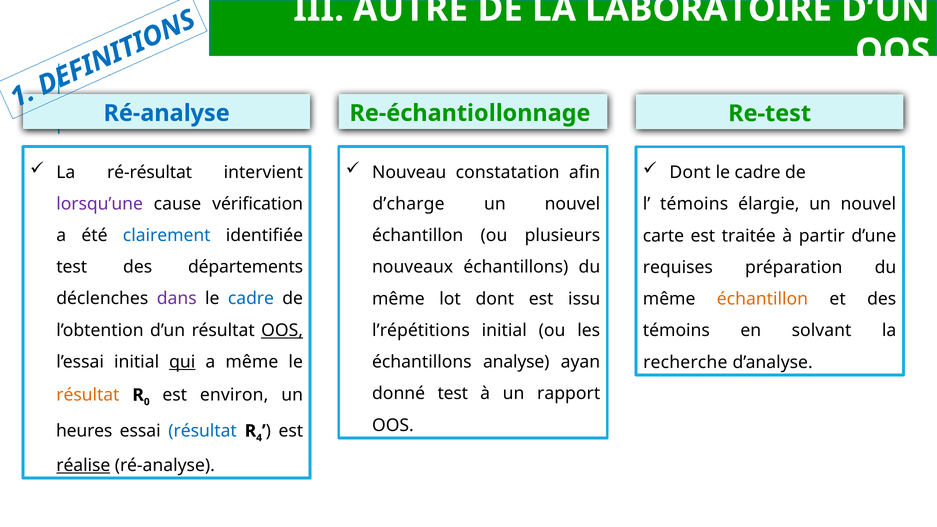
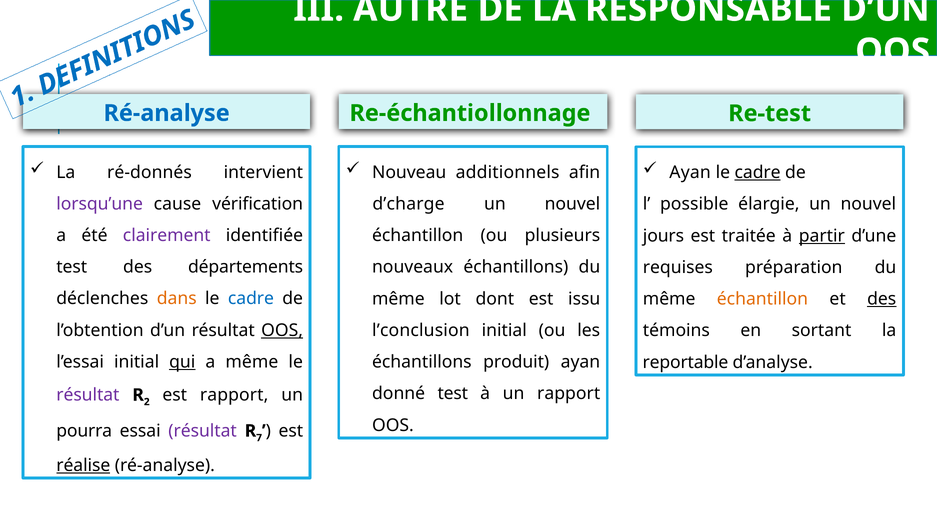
LABORATOIRE: LABORATOIRE -> RESPONSABLE (709, 9)
ré-résultat: ré-résultat -> ré-donnés (149, 172)
constatation: constatation -> additionnels (508, 172)
Dont: Dont -> Ayan (690, 173)
cadre underline: none -> present (758, 173)
l témoins: témoins -> possible (694, 204)
clairement colour: blue -> purple (167, 235)
carte: carte -> jours (663, 236)
partir underline: none -> present (822, 236)
dans colour: purple -> orange (177, 299)
des underline: none -> present (882, 299)
l’répétitions: l’répétitions -> l’conclusion (421, 330)
solvant: solvant -> sortant (822, 331)
analyse: analyse -> produit (516, 362)
recherche: recherche -> reportable (685, 362)
résultat colour: orange -> purple (88, 395)
0: 0 -> 2 (147, 402)
est environ: environ -> rapport (234, 395)
heures: heures -> pourra (84, 431)
résultat colour: blue -> purple (203, 431)
4: 4 -> 7 (259, 438)
